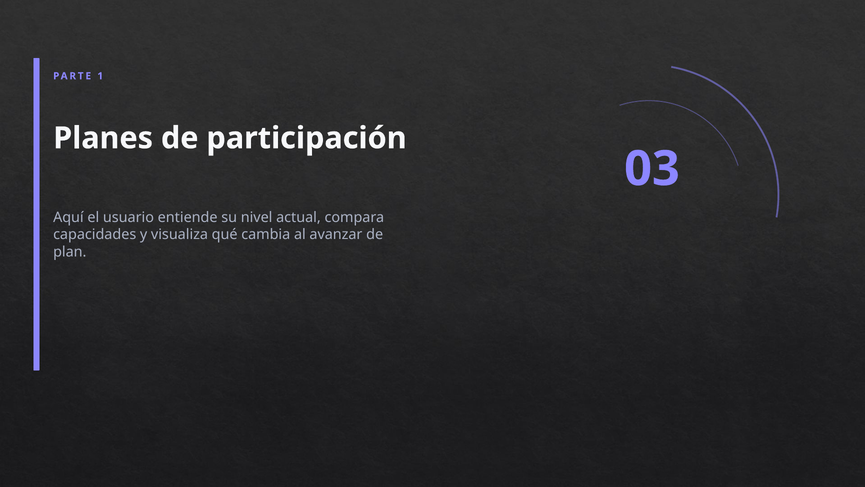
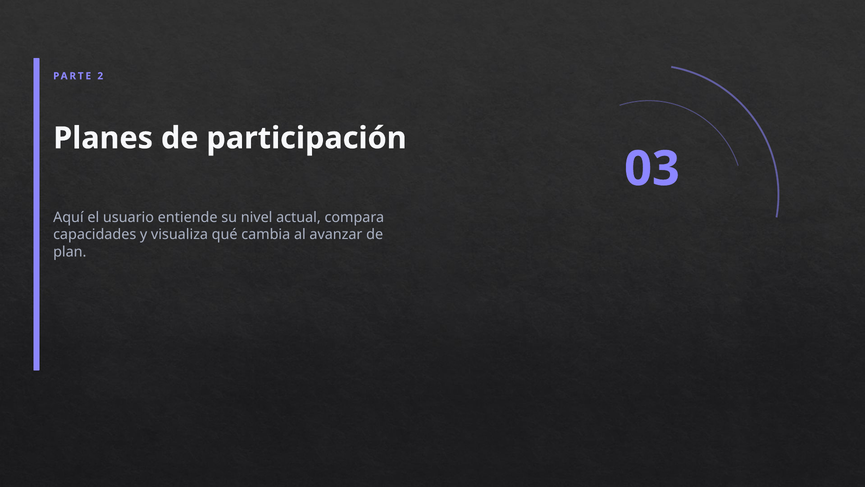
1: 1 -> 2 (100, 76)
